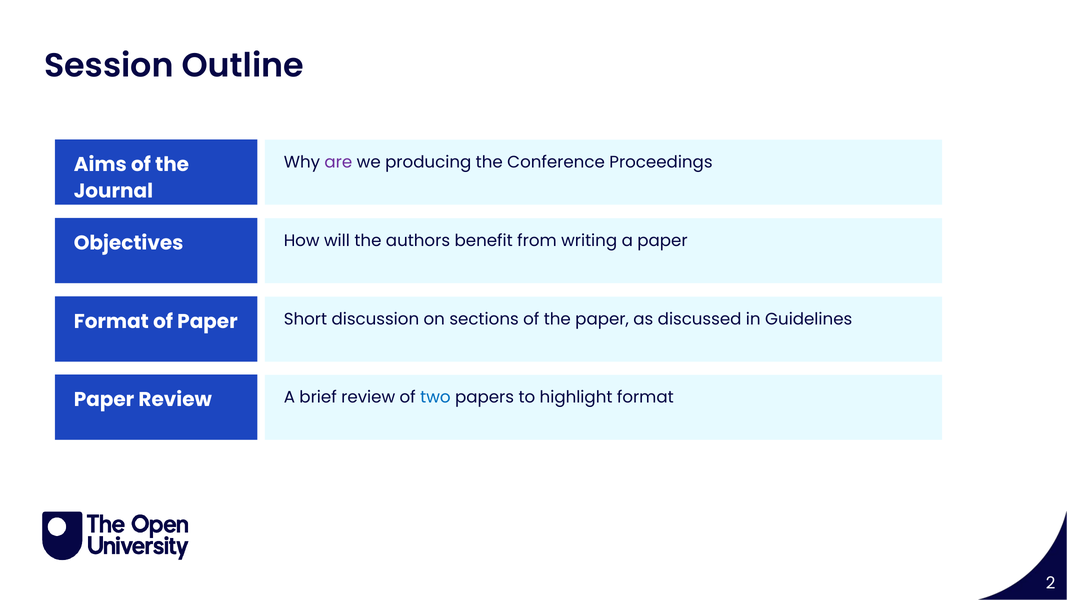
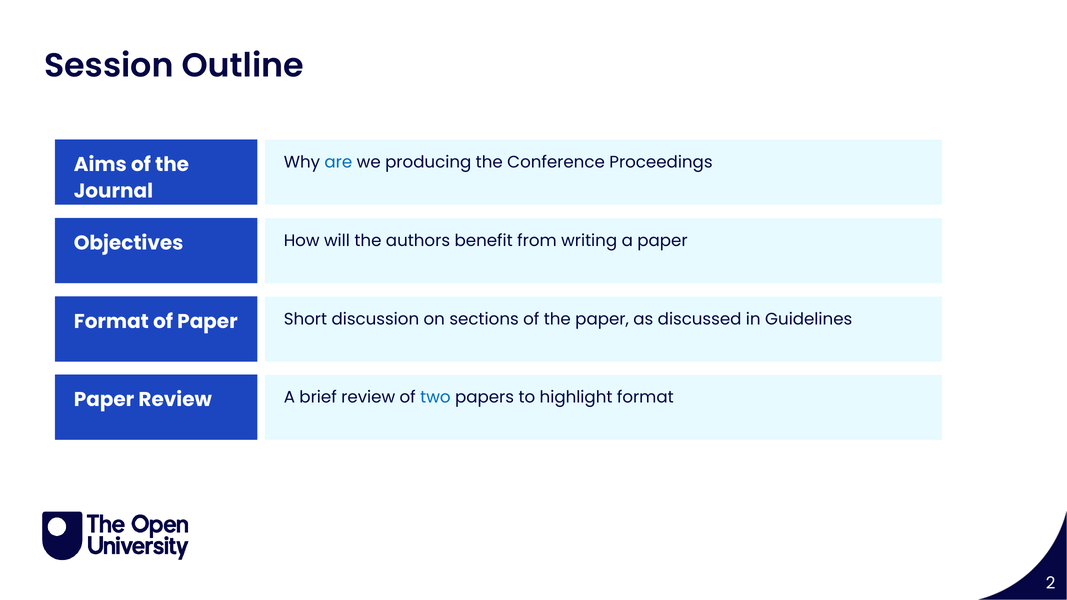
are colour: purple -> blue (338, 162)
